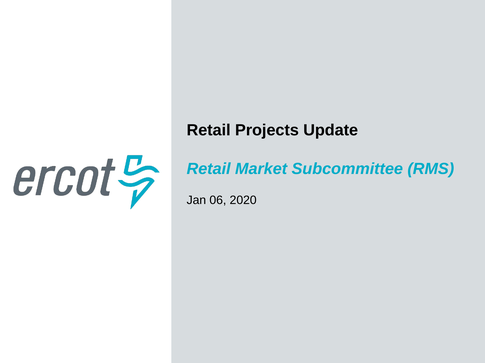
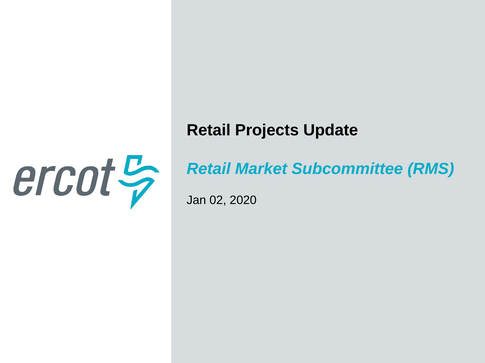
06: 06 -> 02 (218, 200)
